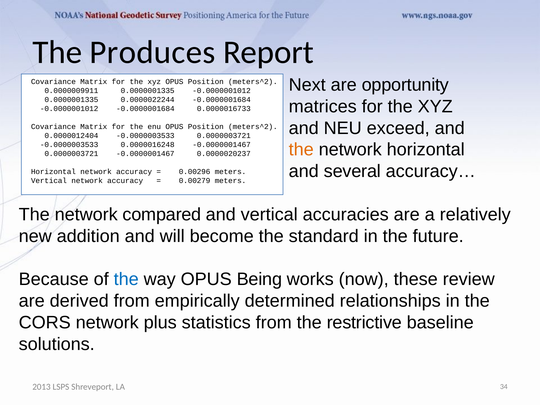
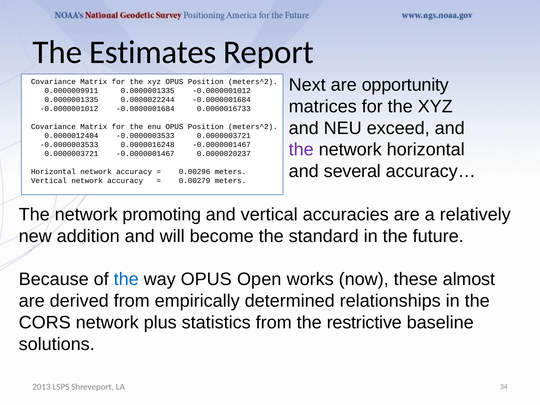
Produces: Produces -> Estimates (153, 52)
the colour: orange -> purple (301, 150)
compared: compared -> promoting (162, 215)
Being: Being -> Open (259, 279)
review: review -> almost (469, 279)
